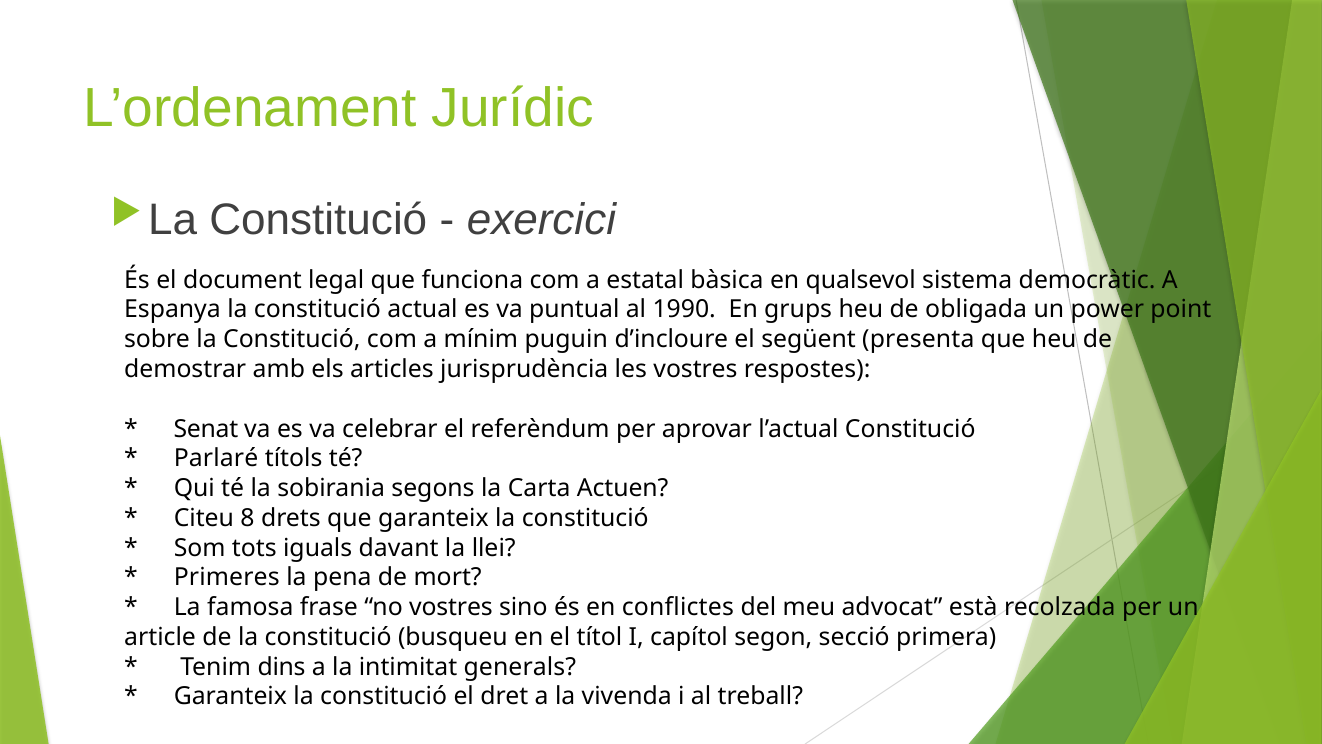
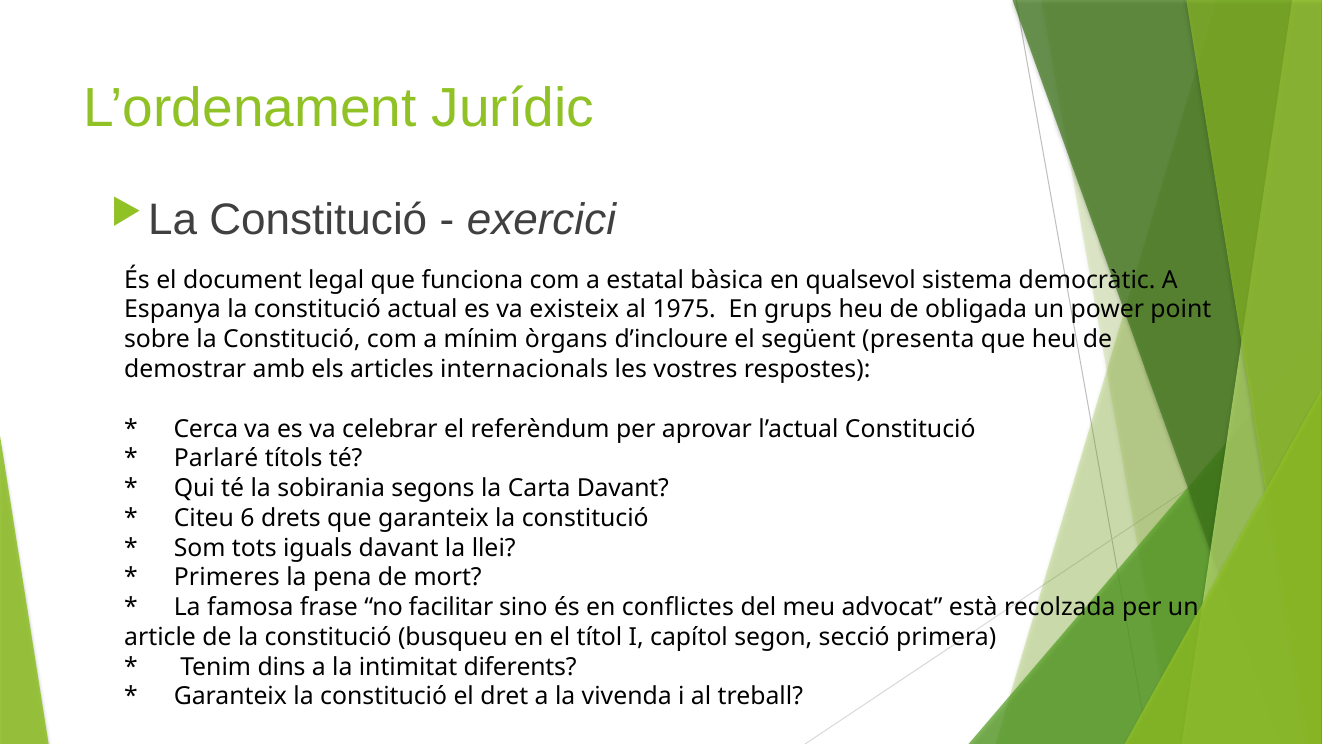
puntual: puntual -> existeix (574, 310)
1990: 1990 -> 1975 (684, 310)
puguin: puguin -> òrgans (566, 339)
jurisprudència: jurisprudència -> internacionals (524, 369)
Senat: Senat -> Cerca (206, 429)
Carta Actuen: Actuen -> Davant (623, 488)
8: 8 -> 6 (247, 518)
no vostres: vostres -> facilitar (451, 607)
generals: generals -> diferents (520, 667)
